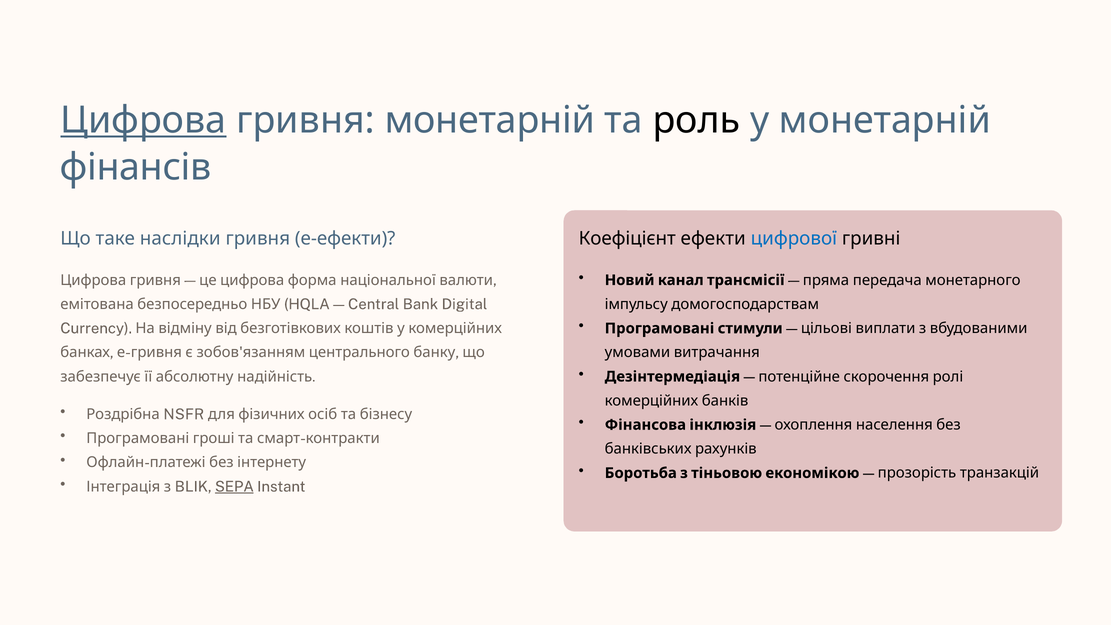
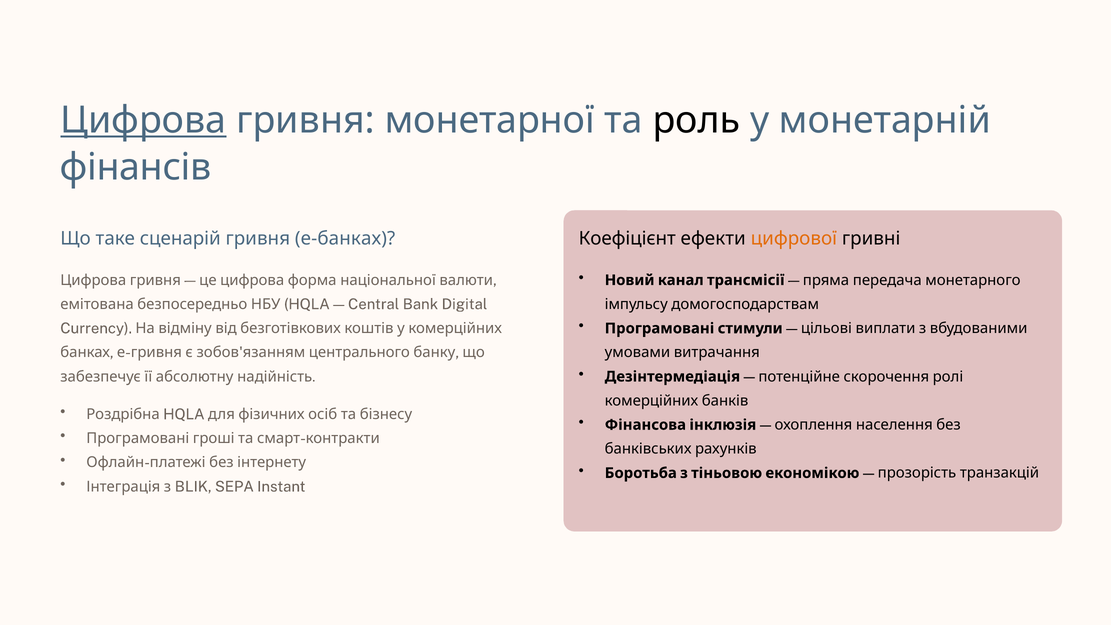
гривня монетарній: монетарній -> монетарної (490, 120)
наслідки: наслідки -> сценарій (180, 238)
е-ефекти: е-ефекти -> е-банках (345, 238)
цифрової colour: blue -> orange (794, 238)
NSFR: NSFR -> HQLA (184, 414)
SEPA underline: present -> none (234, 487)
